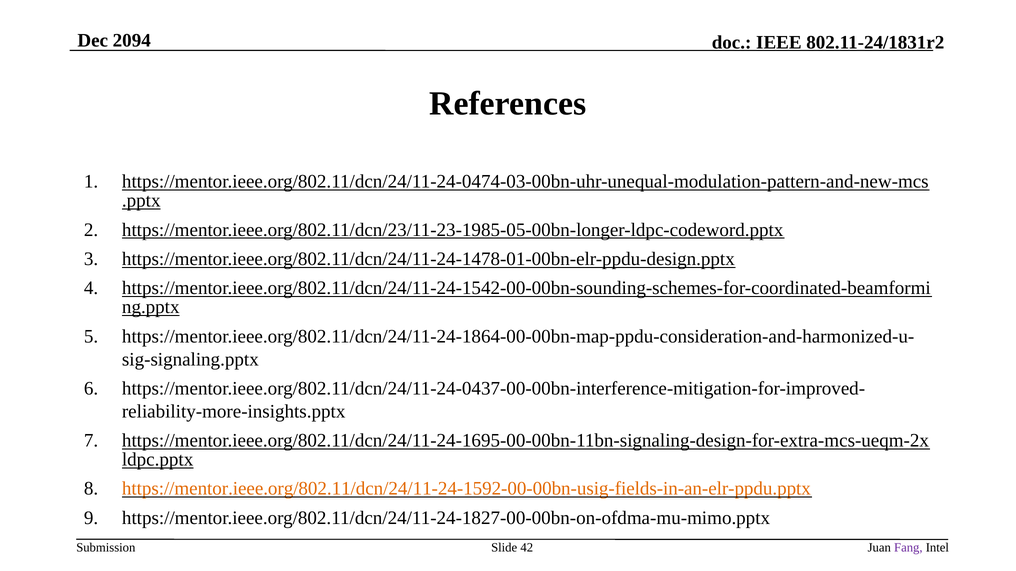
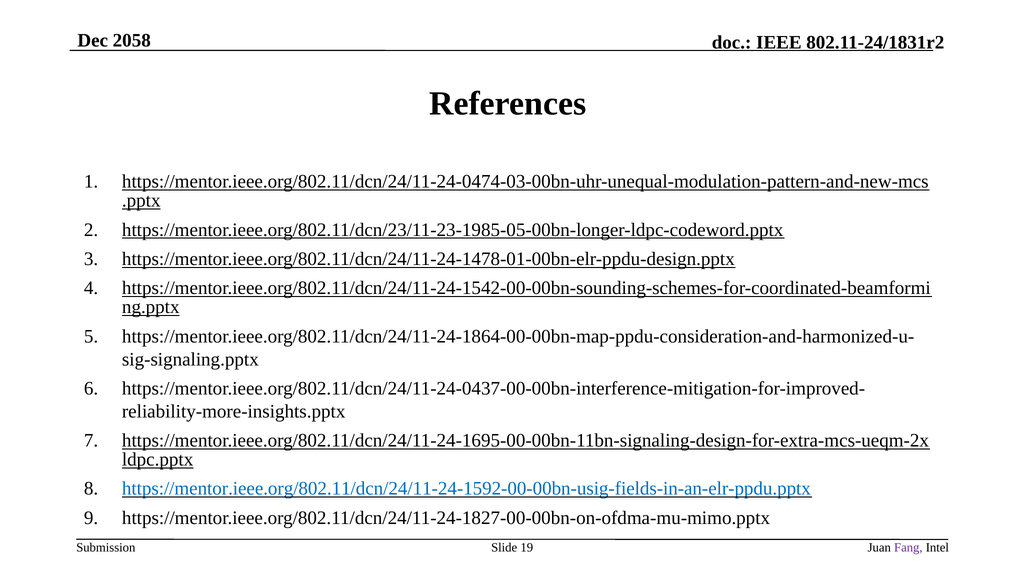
2094: 2094 -> 2058 (132, 40)
https://mentor.ieee.org/802.11/dcn/24/11-24-1592-00-00bn-usig-fields-in-an-elr-ppdu.pptx colour: orange -> blue (466, 489)
42: 42 -> 19 (527, 548)
